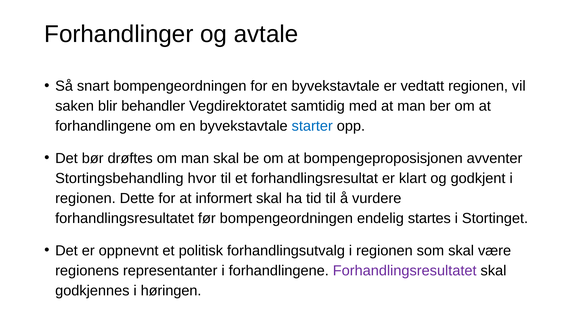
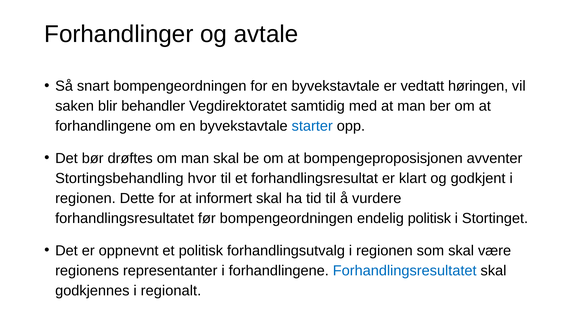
vedtatt regionen: regionen -> høringen (478, 86)
endelig startes: startes -> politisk (429, 218)
Forhandlingsresultatet colour: purple -> blue (405, 271)
høringen: høringen -> regionalt (171, 291)
